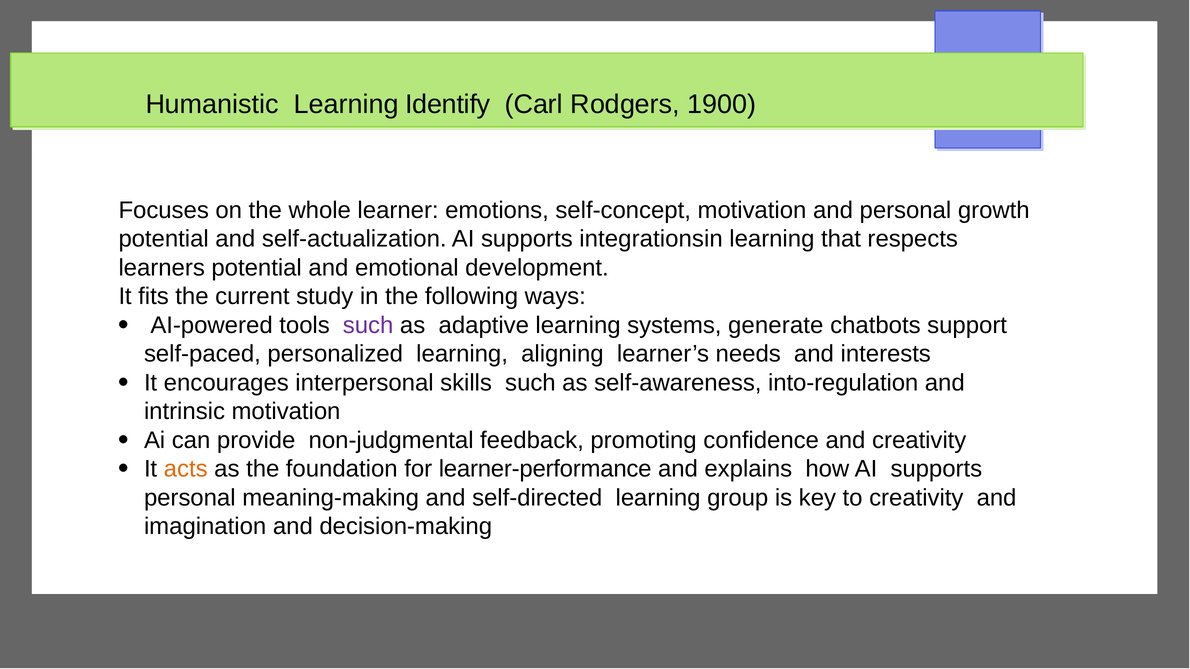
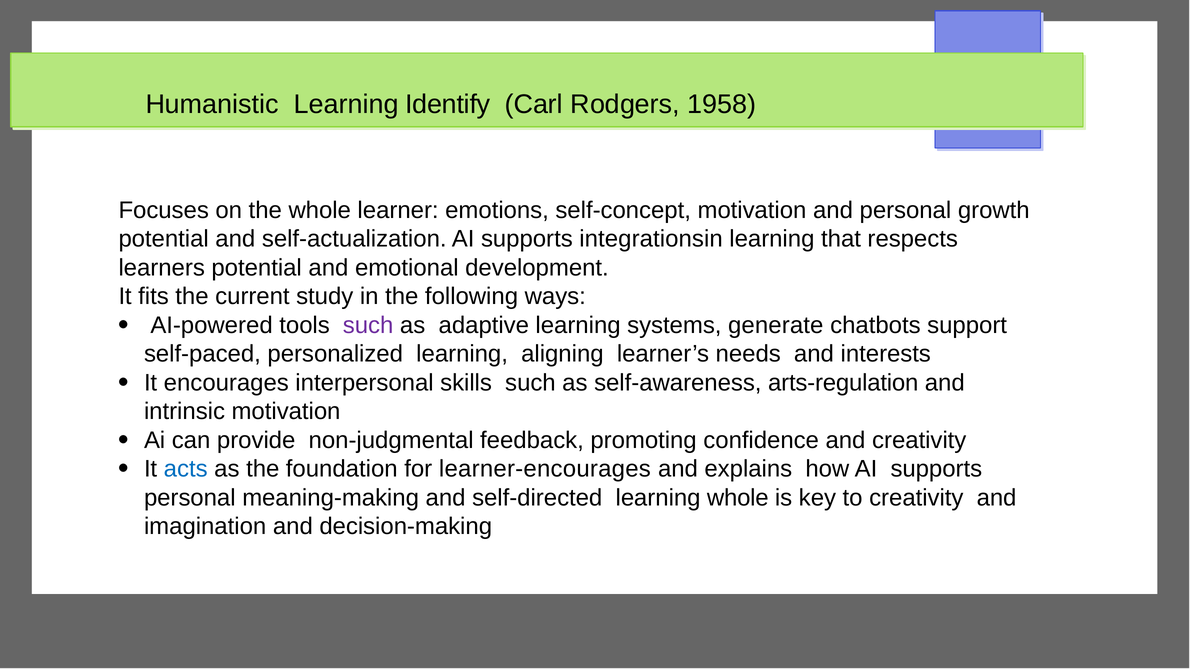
1900: 1900 -> 1958 (722, 104)
into-regulation: into-regulation -> arts-regulation (843, 383)
acts colour: orange -> blue (186, 469)
learner-performance: learner-performance -> learner-encourages (545, 469)
learning group: group -> whole (738, 498)
